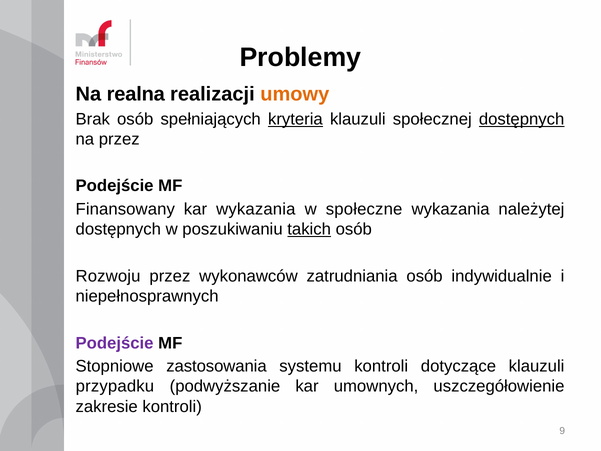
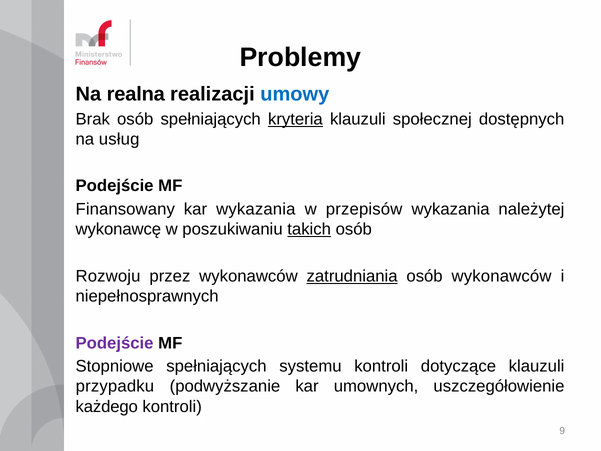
umowy colour: orange -> blue (295, 94)
dostępnych underline: present -> none (522, 119)
na przez: przez -> usług (119, 139)
społeczne: społeczne -> przepisów (364, 209)
dostępnych: dostępnych -> wykonawcę (118, 229)
zatrudniania underline: none -> present (352, 276)
osób indywidualnie: indywidualnie -> wykonawców (502, 276)
Stopniowe zastosowania: zastosowania -> spełniających (216, 366)
zakresie: zakresie -> każdego (107, 406)
